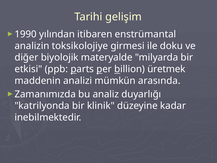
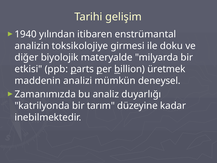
1990: 1990 -> 1940 (26, 34)
arasında: arasında -> deneysel (159, 81)
klinik: klinik -> tarım (101, 106)
